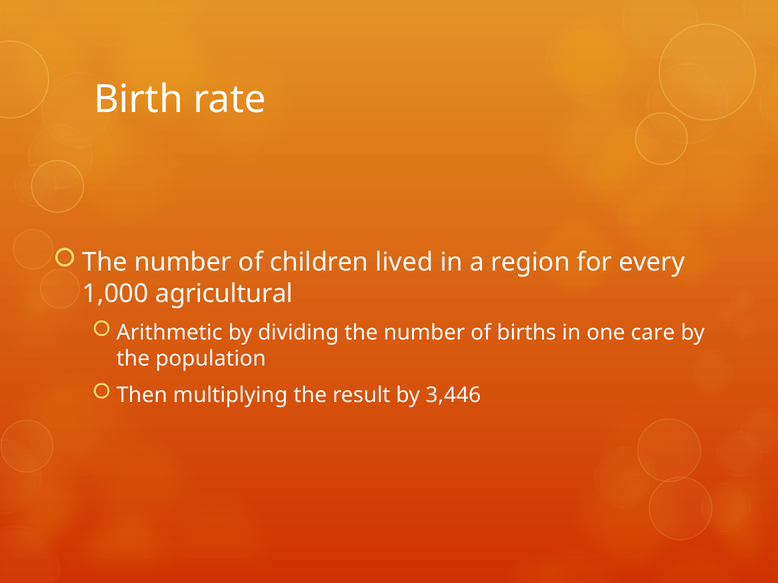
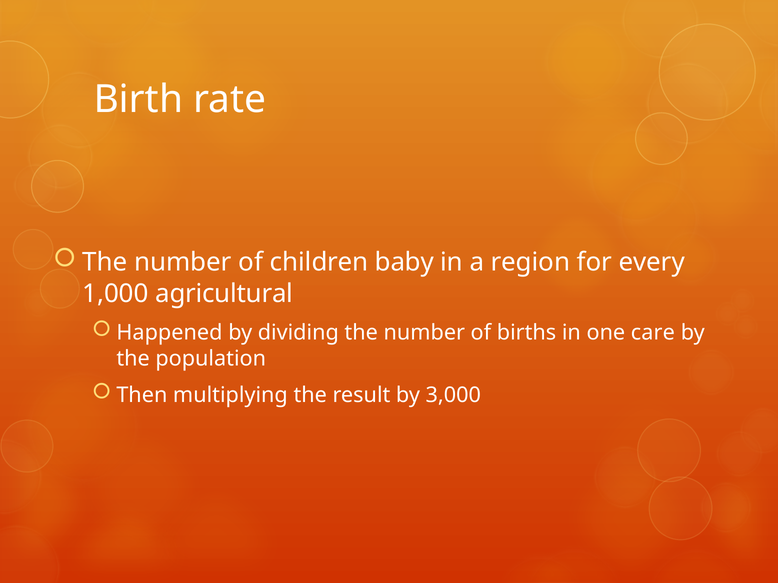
lived: lived -> baby (404, 263)
Arithmetic: Arithmetic -> Happened (169, 333)
3,446: 3,446 -> 3,000 (453, 395)
